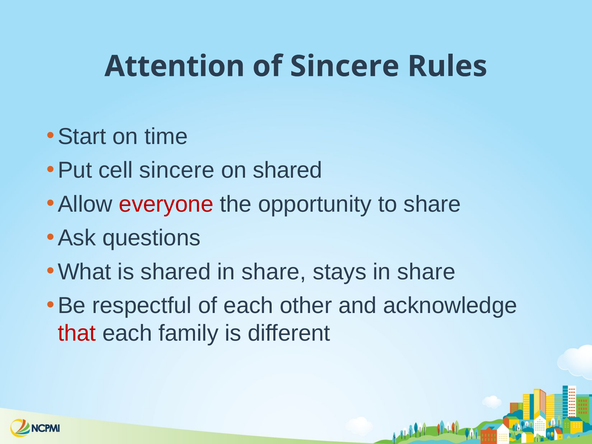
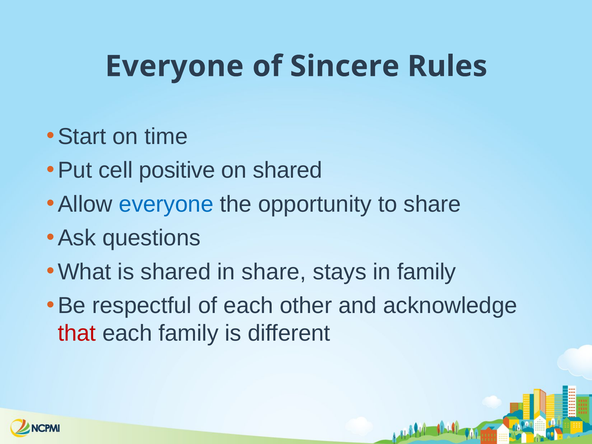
Attention: Attention -> Everyone (174, 66)
cell sincere: sincere -> positive (177, 170)
everyone colour: red -> blue (166, 204)
stays in share: share -> family (427, 272)
